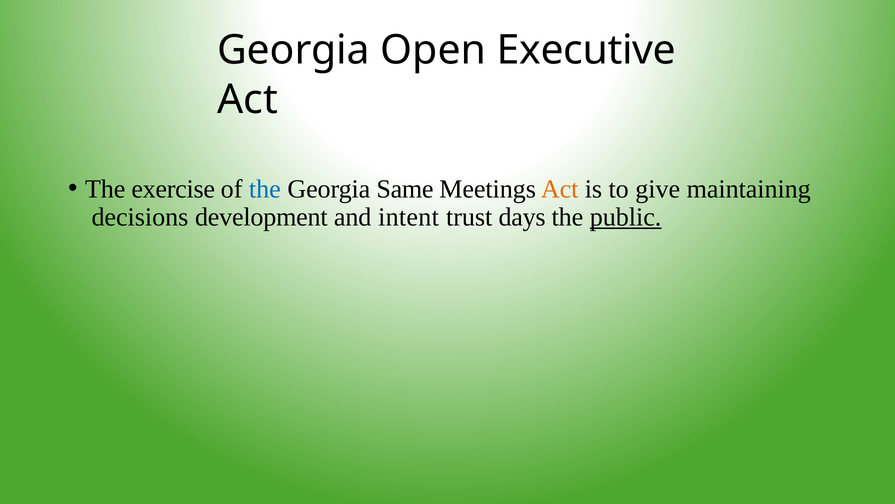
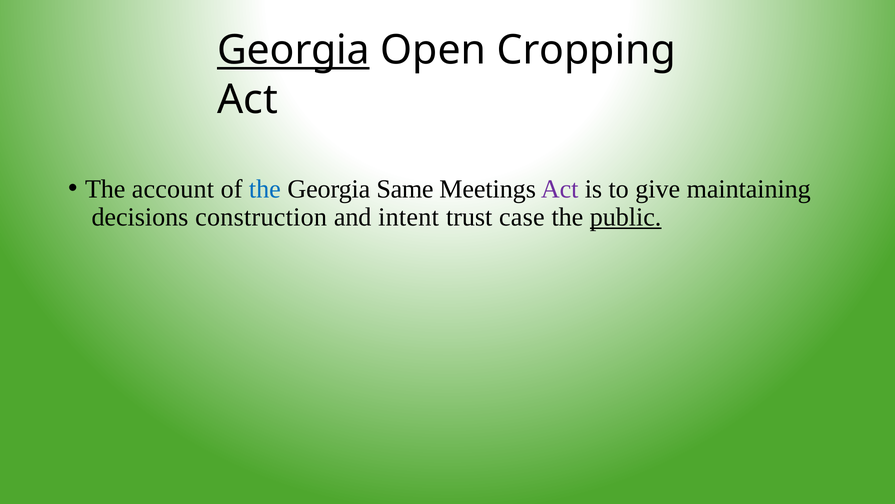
Georgia underline: none -> present (294, 50)
Executive: Executive -> Cropping (586, 50)
exercise: exercise -> account (173, 189)
Act colour: orange -> purple (560, 189)
development: development -> construction (261, 217)
days: days -> case (522, 217)
